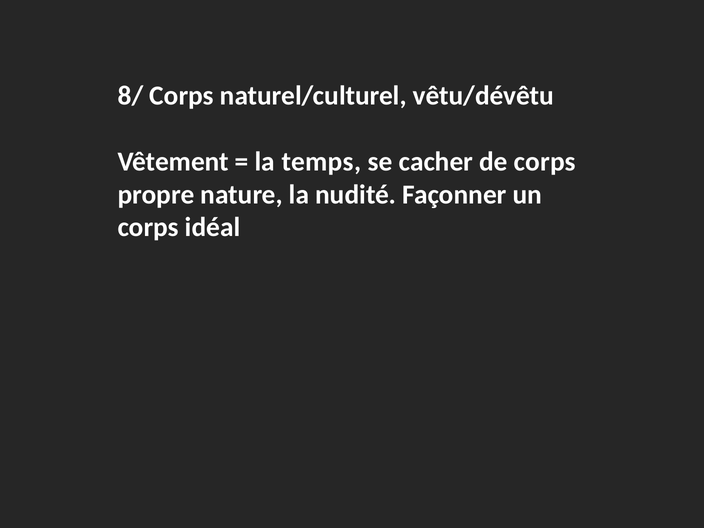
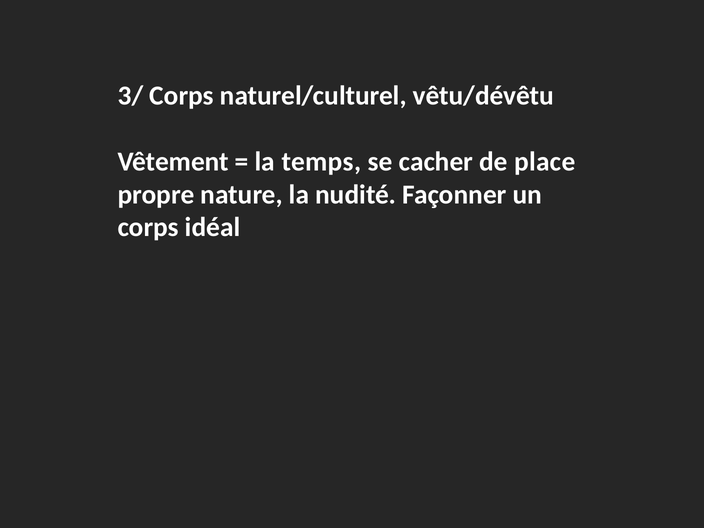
8/: 8/ -> 3/ (131, 96)
de corps: corps -> place (545, 162)
